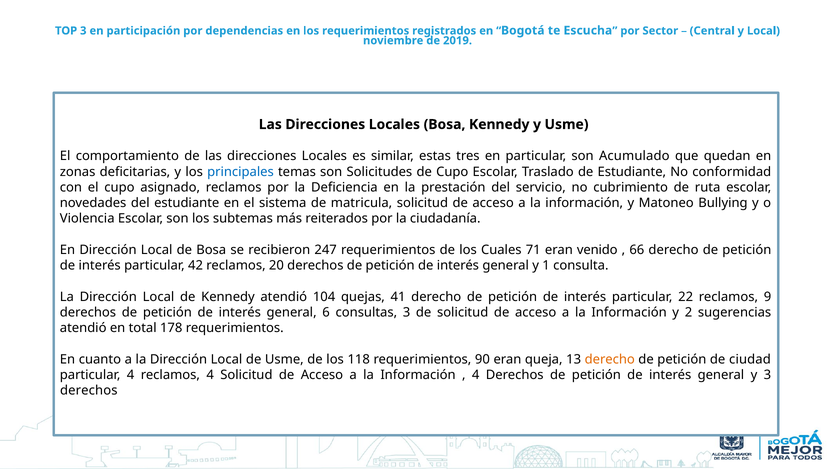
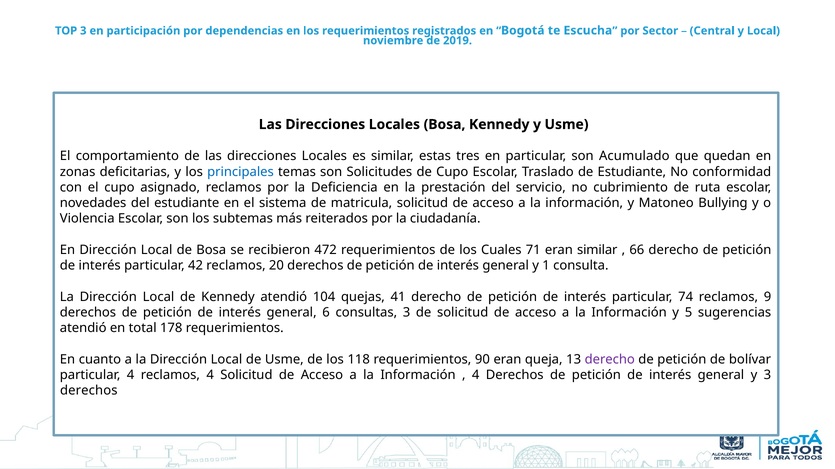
247: 247 -> 472 (326, 250)
eran venido: venido -> similar (597, 250)
22: 22 -> 74 (686, 297)
2: 2 -> 5 (688, 313)
derecho colour: orange -> purple (610, 360)
ciudad: ciudad -> bolívar (750, 360)
